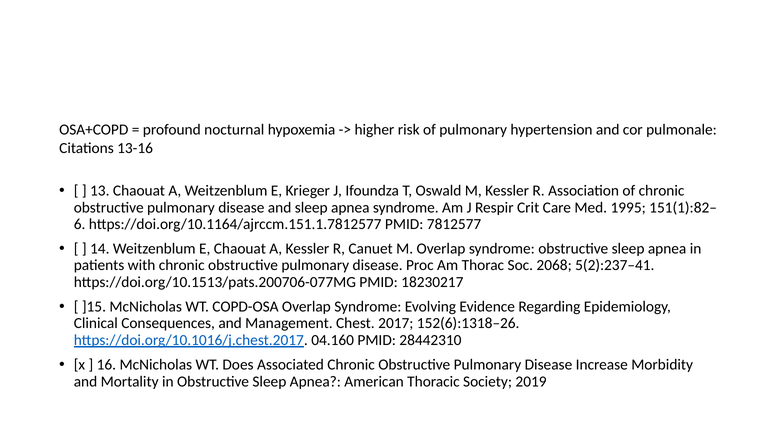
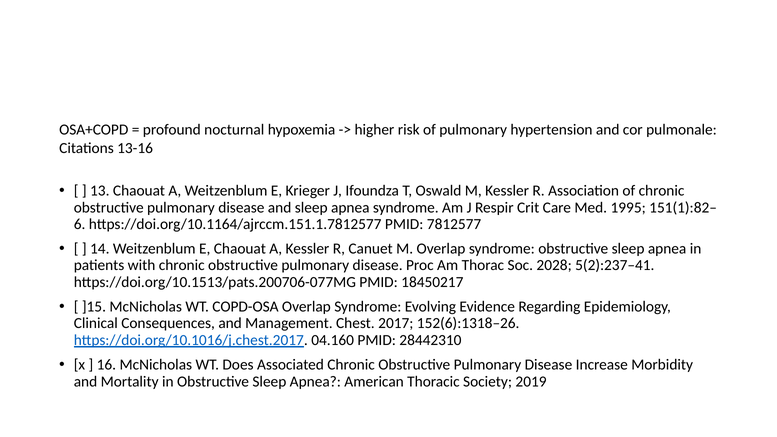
2068: 2068 -> 2028 (554, 265)
18230217: 18230217 -> 18450217 (432, 282)
